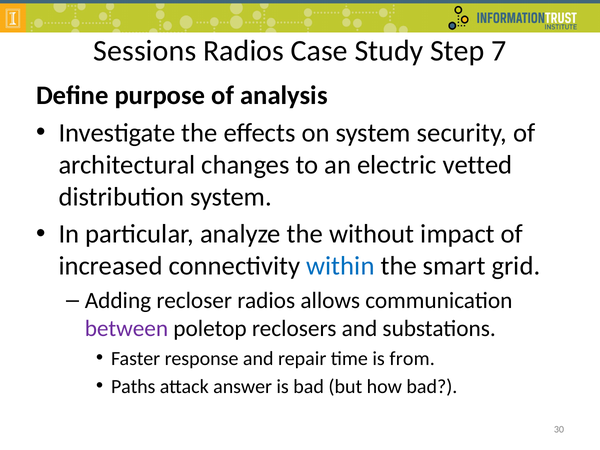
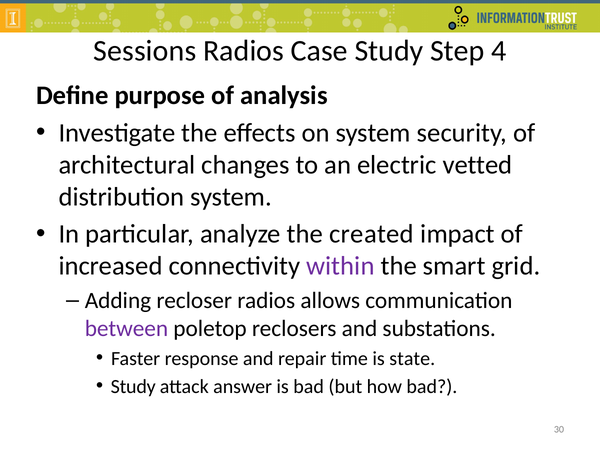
7: 7 -> 4 (499, 51)
without: without -> created (372, 234)
within colour: blue -> purple (340, 266)
from: from -> state (412, 358)
Paths: Paths -> Study (133, 386)
